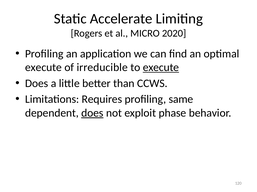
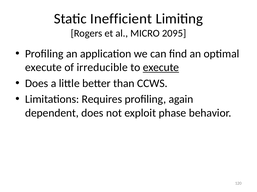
Accelerate: Accelerate -> Inefficient (121, 19)
2020: 2020 -> 2095 (174, 33)
same: same -> again (181, 100)
does underline: present -> none (92, 113)
